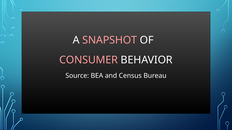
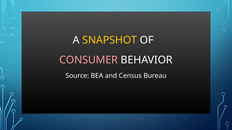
SNAPSHOT colour: pink -> yellow (110, 40)
